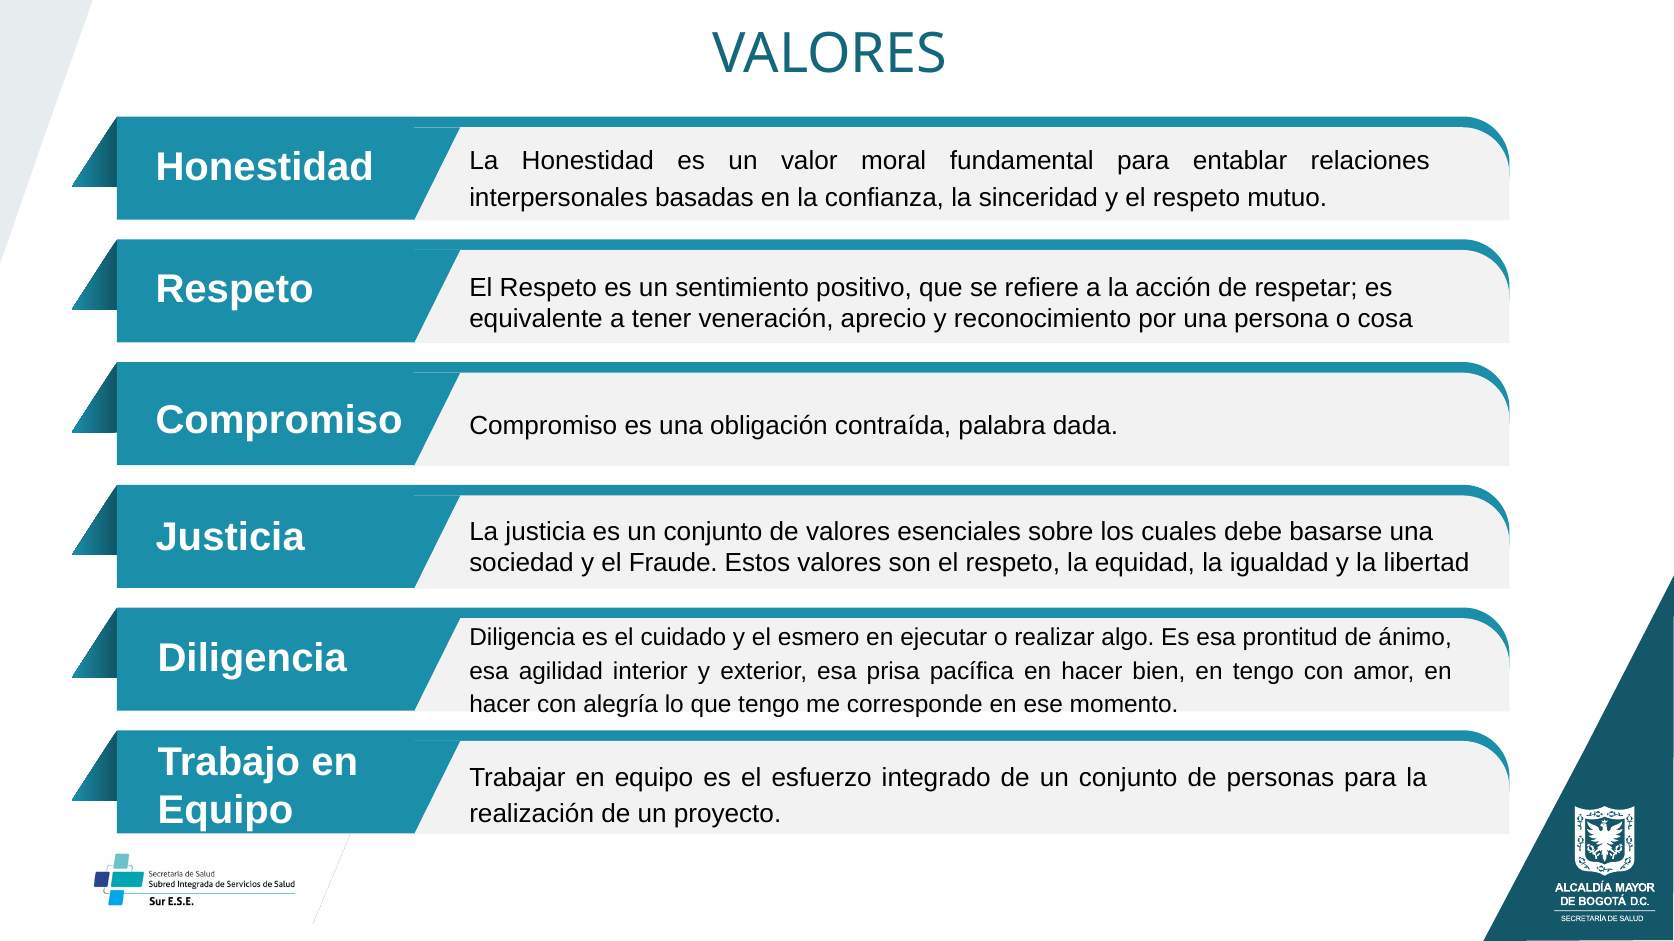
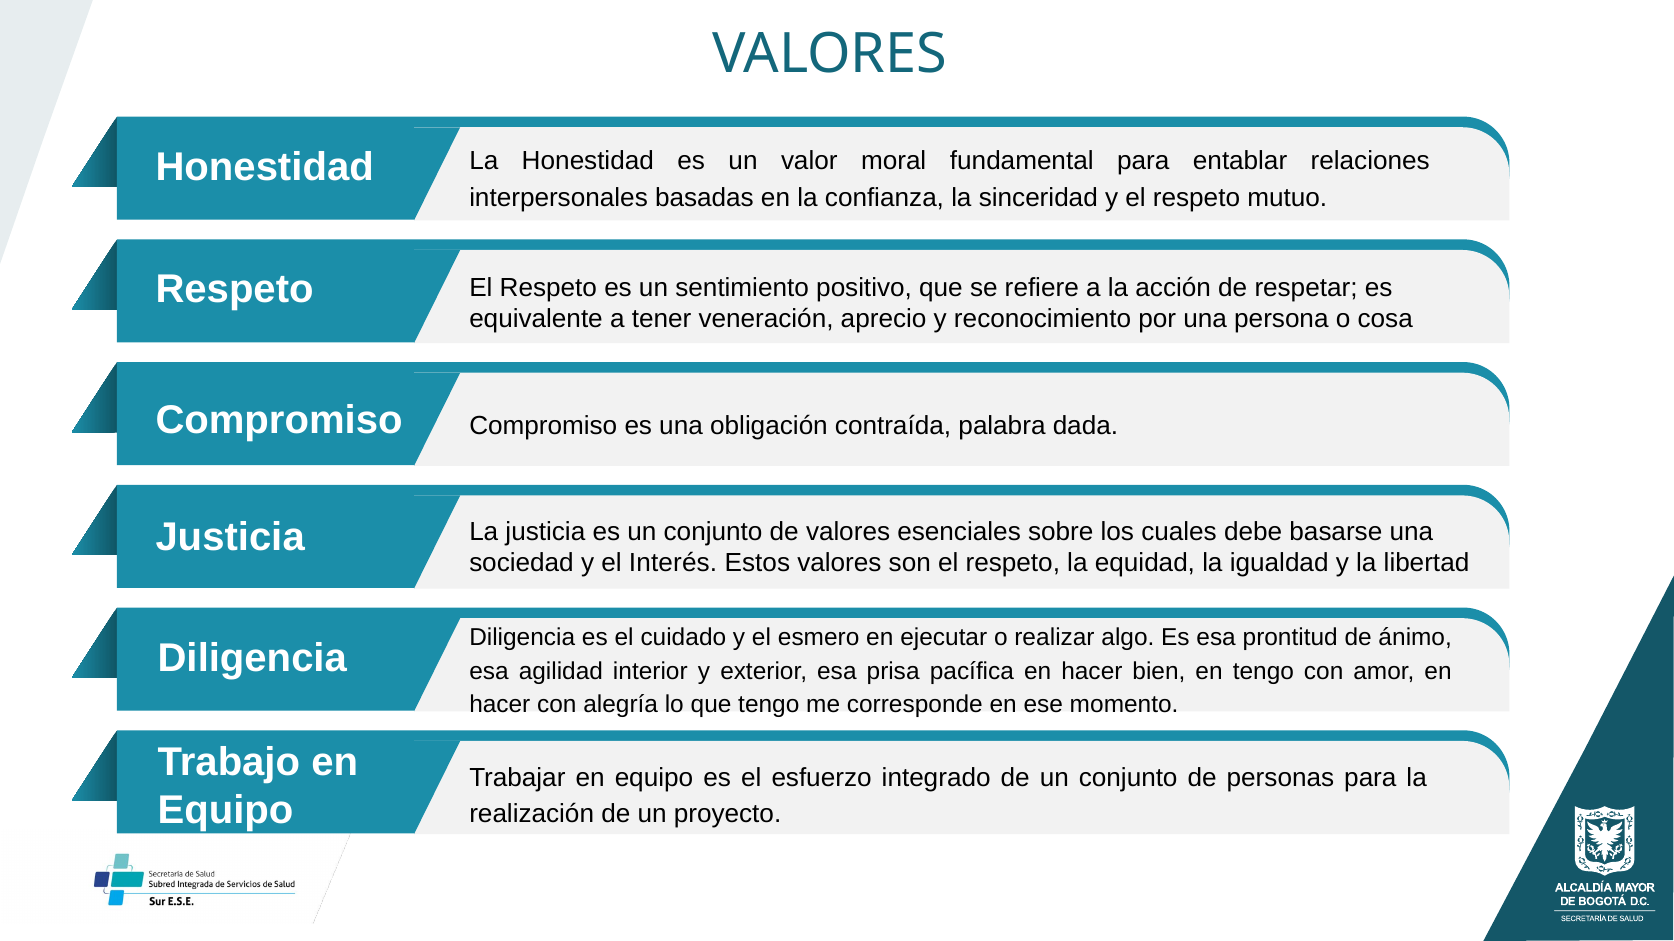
Fraude: Fraude -> Interés (673, 563)
